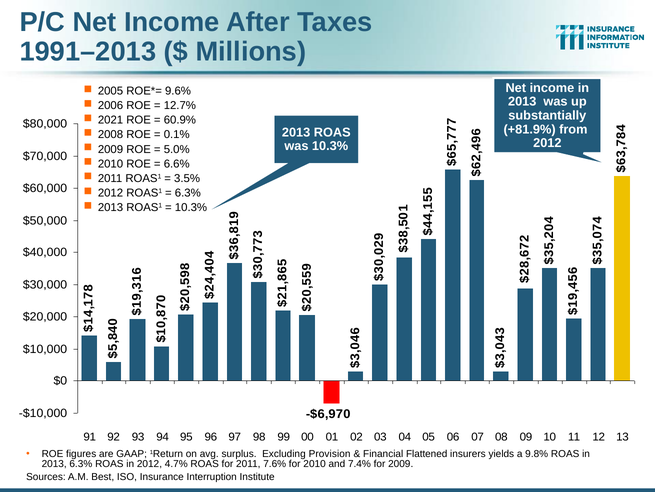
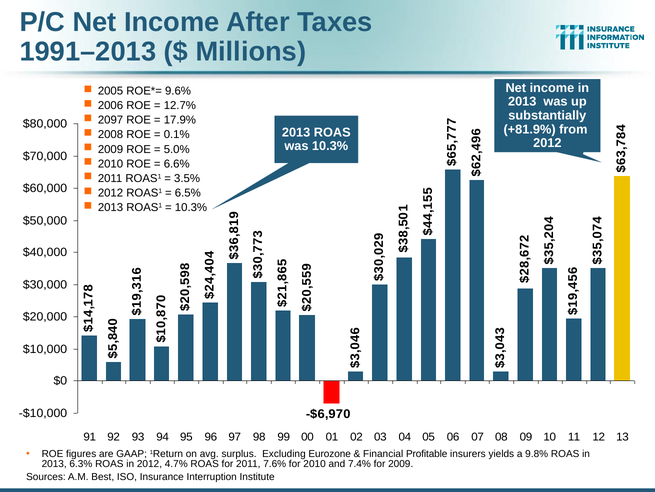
2021: 2021 -> 2097 (111, 120)
60.9%: 60.9% -> 17.9% (180, 120)
6.3%: 6.3% -> 6.5% (188, 193)
Provision: Provision -> Eurozone (330, 453)
Flattened: Flattened -> Profitable (427, 453)
